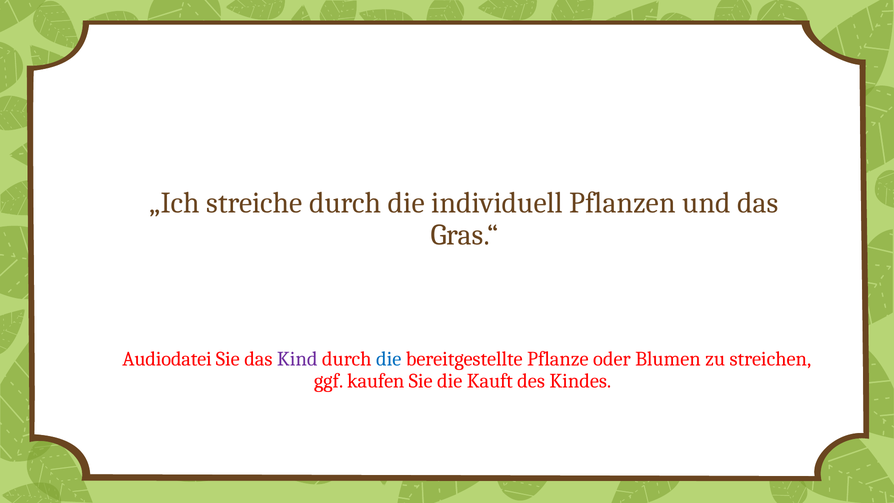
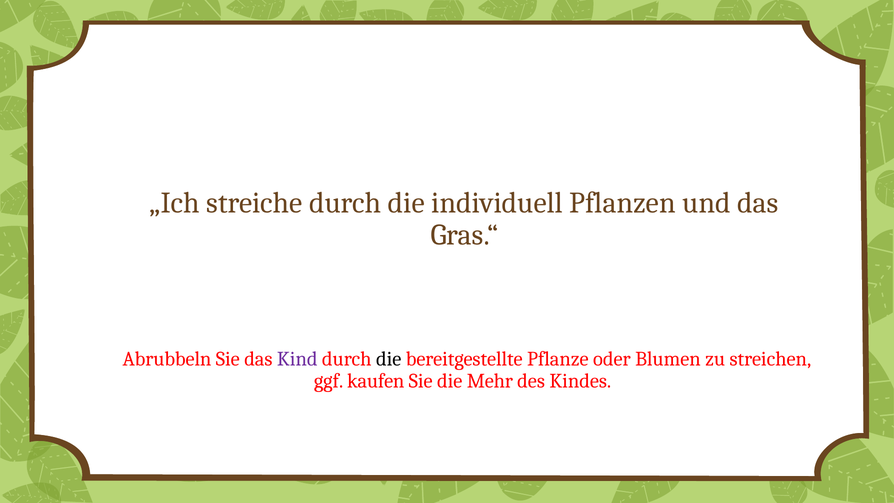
Audiodatei: Audiodatei -> Abrubbeln (167, 359)
die colour: blue -> black (389, 359)
Kauft: Kauft -> Mehr (490, 381)
